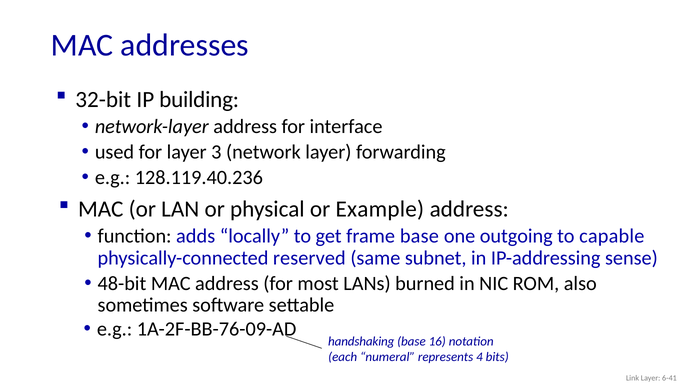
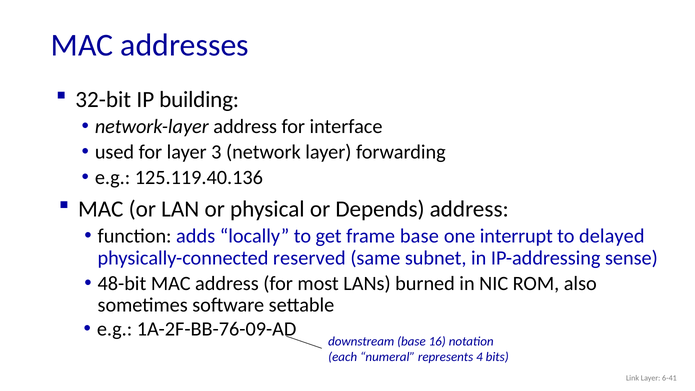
128.119.40.236: 128.119.40.236 -> 125.119.40.136 (199, 177)
Example: Example -> Depends (380, 209)
outgoing: outgoing -> interrupt (516, 236)
capable: capable -> delayed (612, 236)
handshaking: handshaking -> downstream (361, 341)
